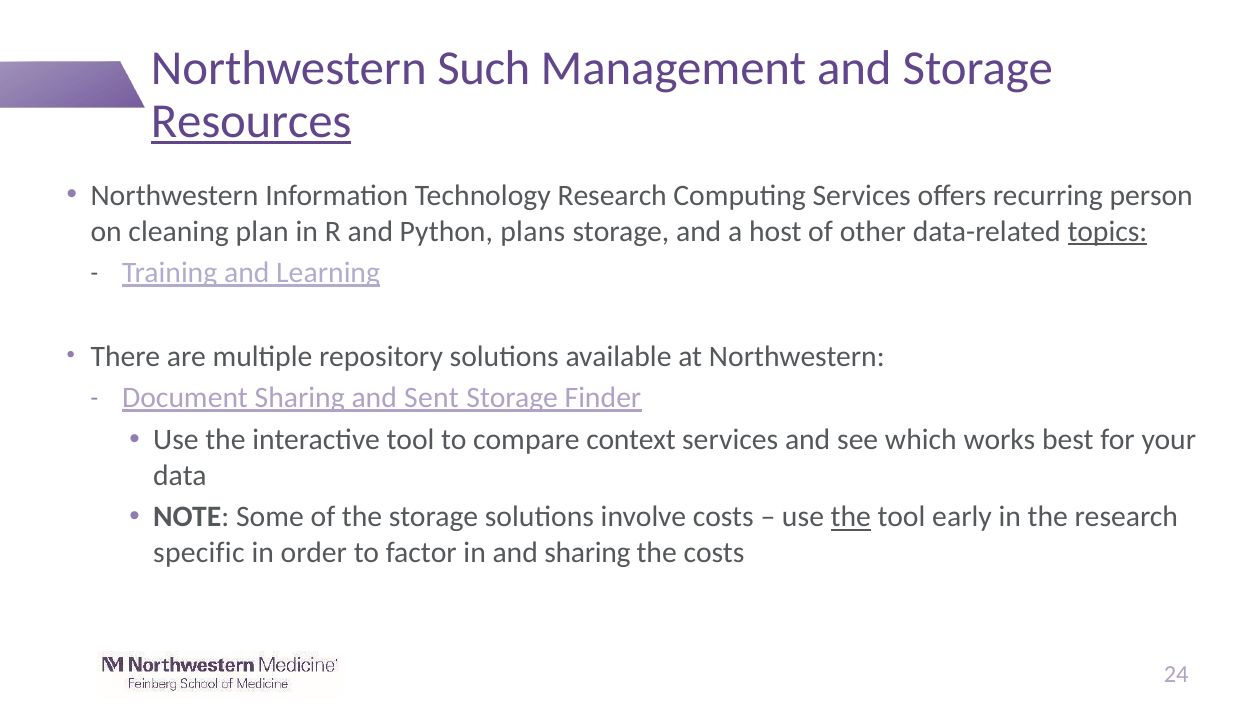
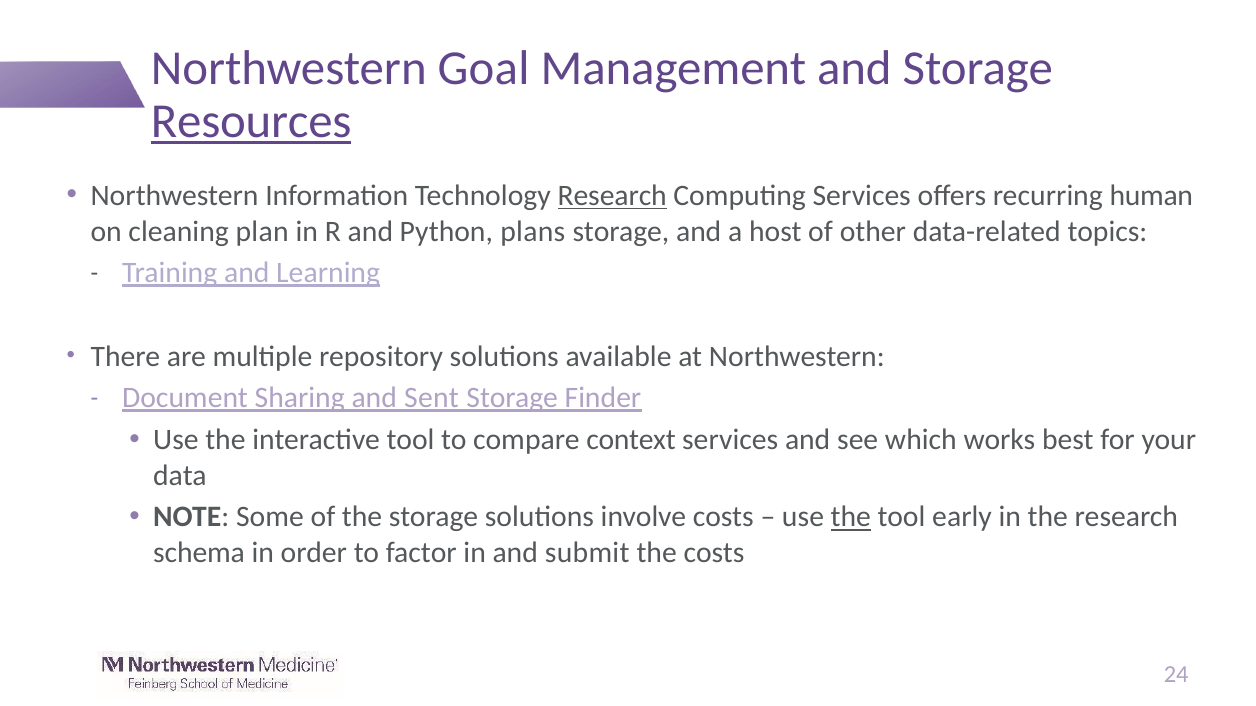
Such: Such -> Goal (484, 68)
Research underline: none -> present (612, 196)
person: person -> human (1151, 196)
topics underline: present -> none (1107, 231)
specific: specific -> schema (199, 553)
and sharing: sharing -> submit (587, 553)
